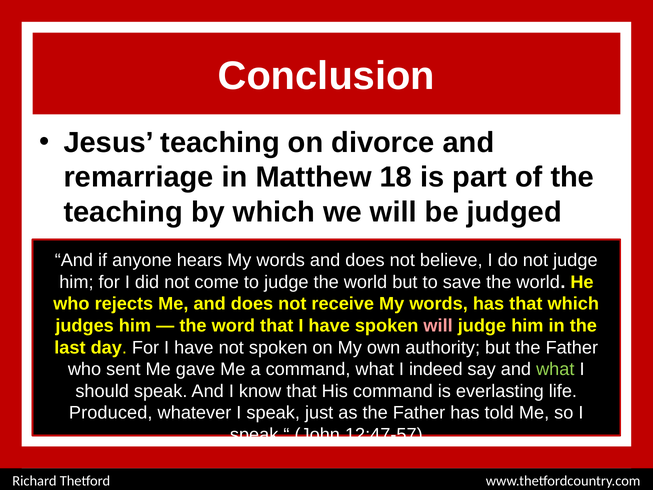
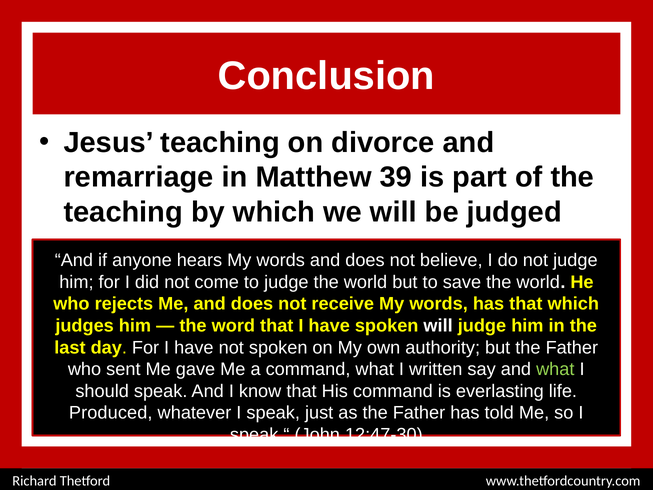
18: 18 -> 39 (396, 177)
will colour: pink -> white (438, 326)
indeed: indeed -> written (436, 369)
12:47-57: 12:47-57 -> 12:47-30 (384, 434)
